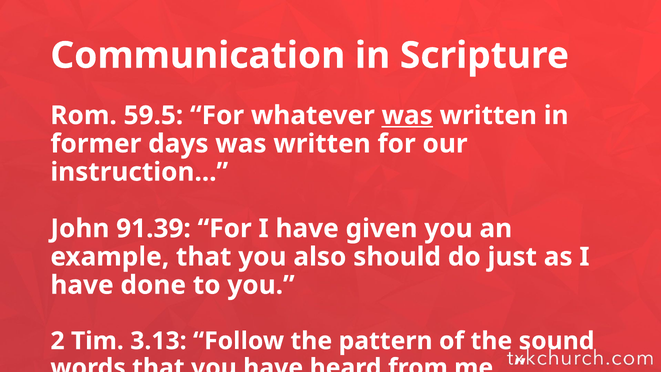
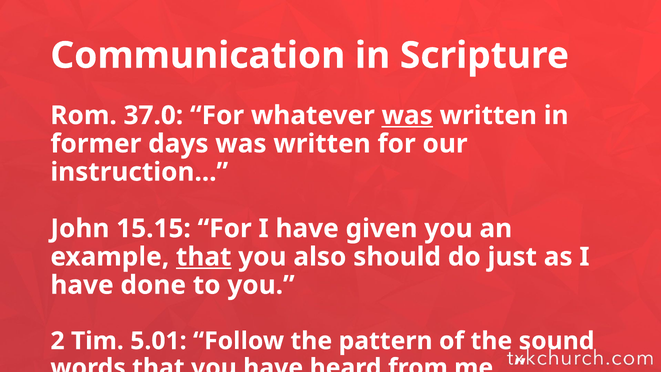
59.5: 59.5 -> 37.0 (153, 115)
91.39: 91.39 -> 15.15 (154, 228)
that underline: none -> present (204, 257)
3.13: 3.13 -> 5.01 (158, 341)
